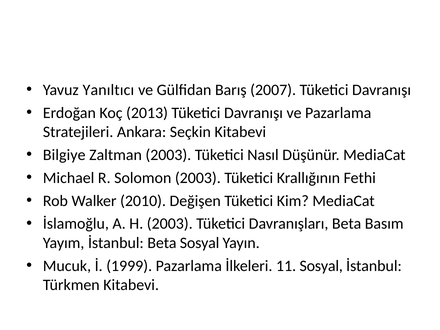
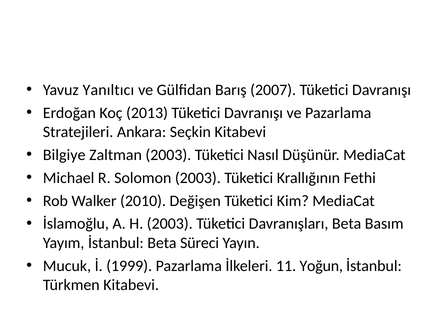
Beta Sosyal: Sosyal -> Süreci (200, 243)
11 Sosyal: Sosyal -> Yoğun (321, 266)
